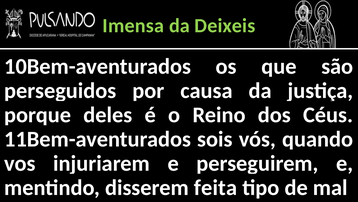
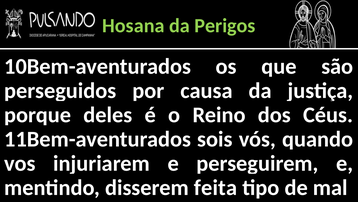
Imensa: Imensa -> Hosana (133, 26)
Deixeis: Deixeis -> Perigos (225, 26)
